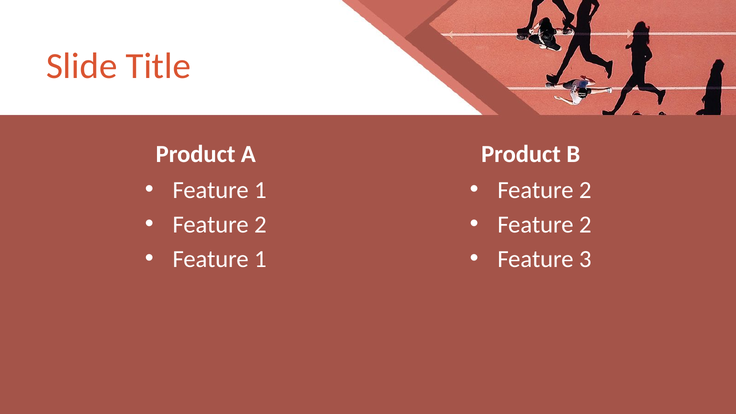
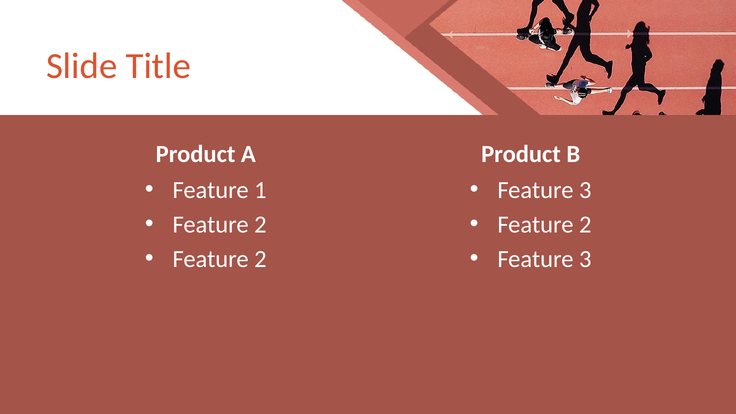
2: 2 -> 3 (585, 190)
1: 1 -> 2 (260, 259)
